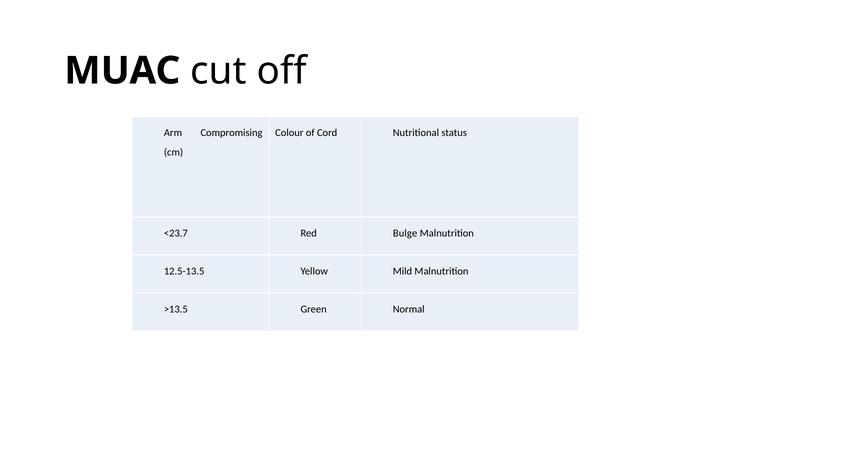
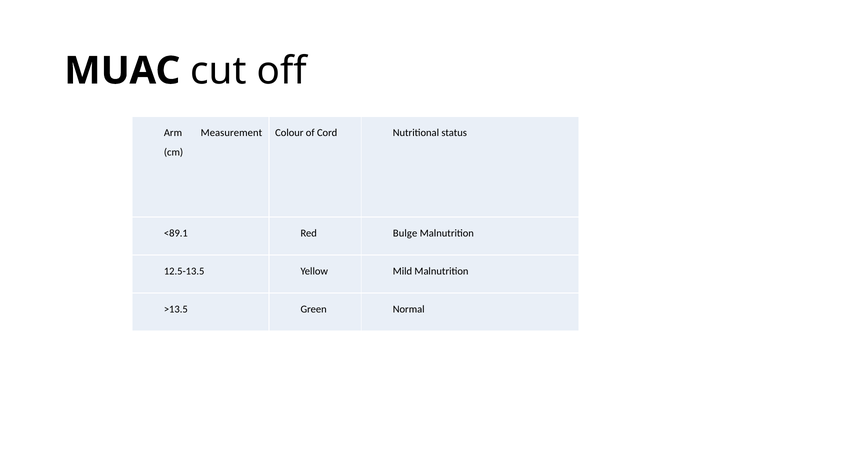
Compromising: Compromising -> Measurement (231, 133)
<23.7: <23.7 -> <89.1 (176, 233)
